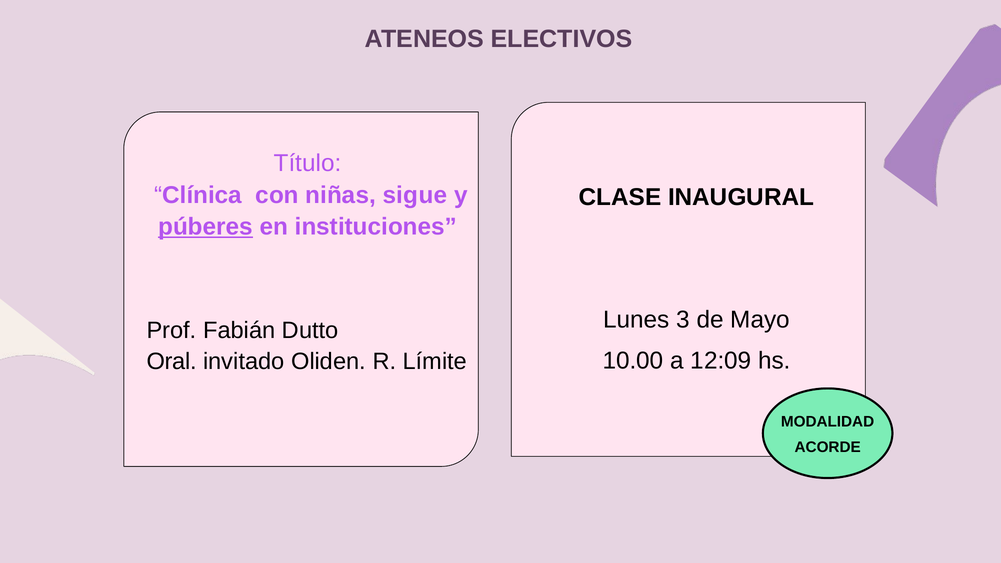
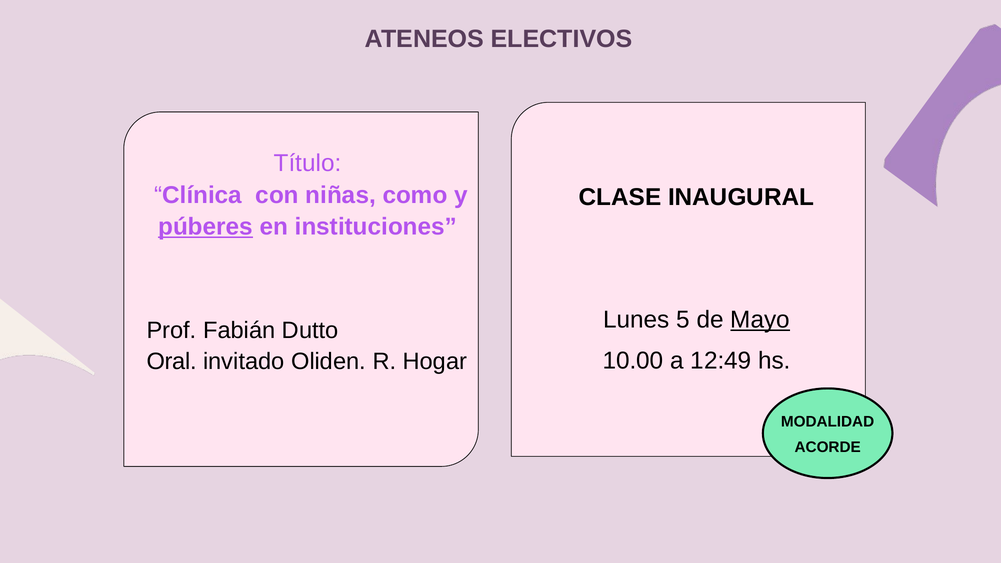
sigue: sigue -> como (415, 195)
3: 3 -> 5 (683, 320)
Mayo underline: none -> present (760, 320)
12:09: 12:09 -> 12:49 (721, 361)
Límite: Límite -> Hogar (435, 362)
